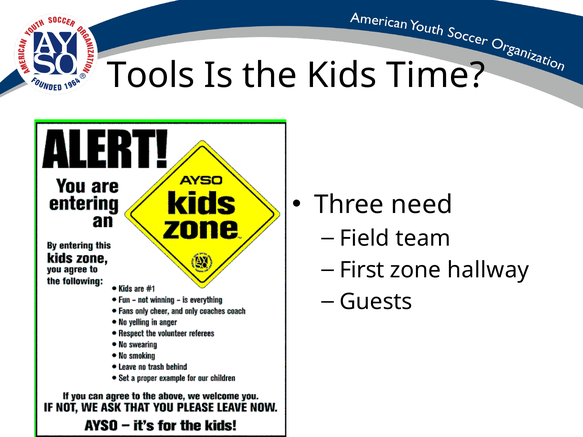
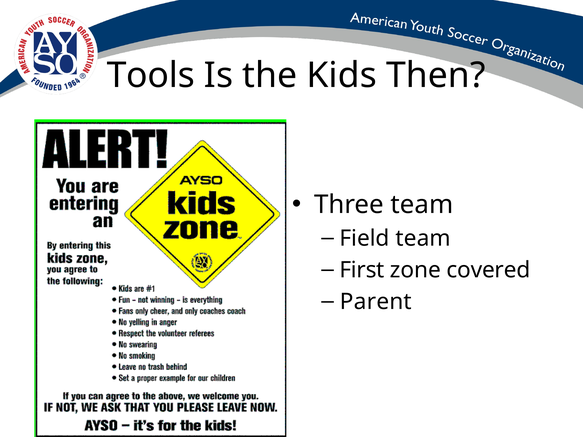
Time: Time -> Then (436, 75)
Three need: need -> team (422, 205)
hallway: hallway -> covered (488, 270)
Guests: Guests -> Parent (376, 302)
